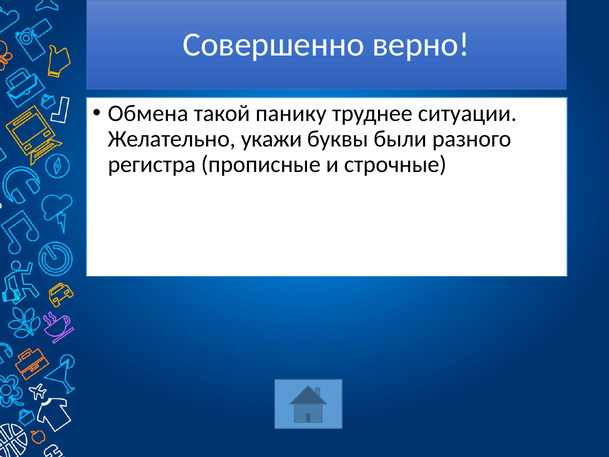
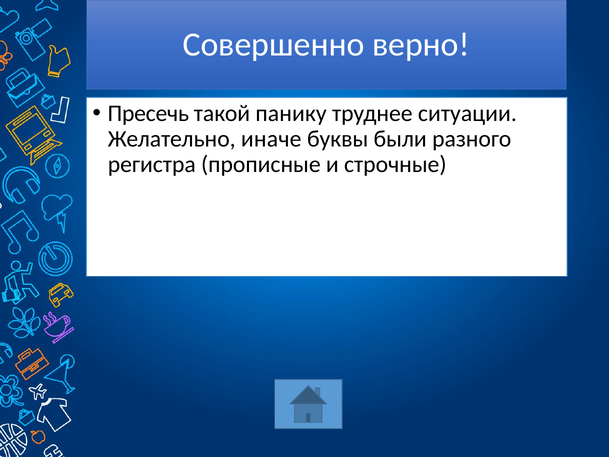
Обмена: Обмена -> Пресечь (148, 113)
укажи: укажи -> иначе (271, 139)
